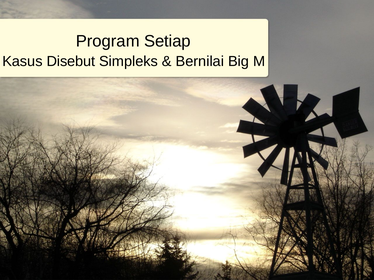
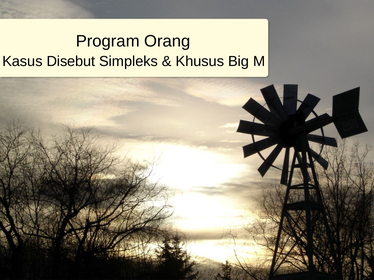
Setiap: Setiap -> Orang (167, 41)
Bernilai: Bernilai -> Khusus (200, 62)
